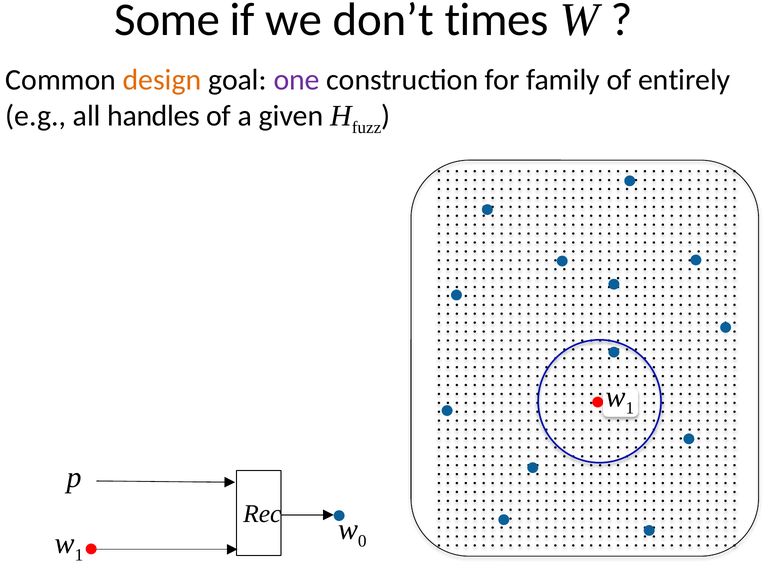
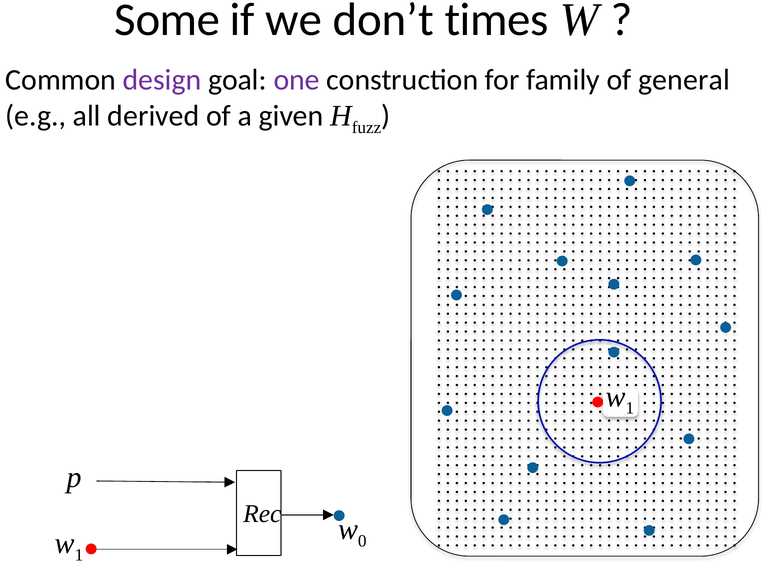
design colour: orange -> purple (162, 80)
entirely: entirely -> general (684, 80)
handles: handles -> derived (154, 116)
